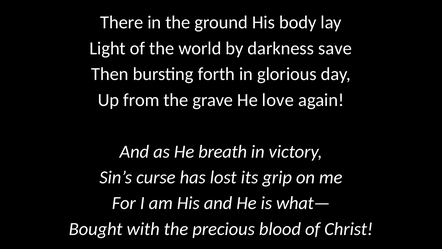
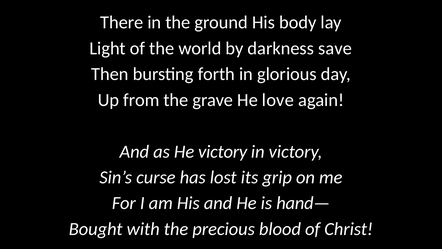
He breath: breath -> victory (223, 151)
what—: what— -> hand— (303, 203)
